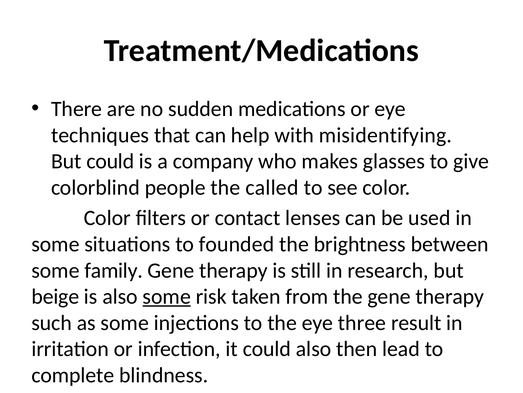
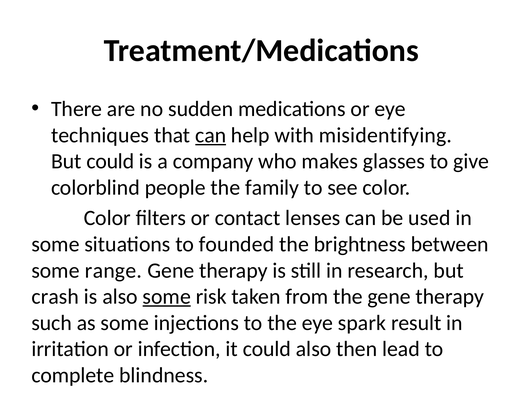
can underline: none -> present (211, 135)
called: called -> family (272, 187)
family: family -> range (113, 270)
beige: beige -> crash (55, 296)
three: three -> spark (362, 322)
